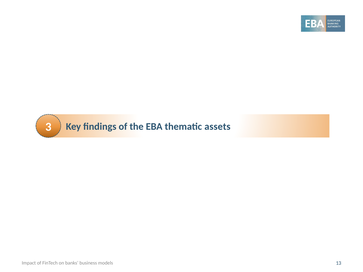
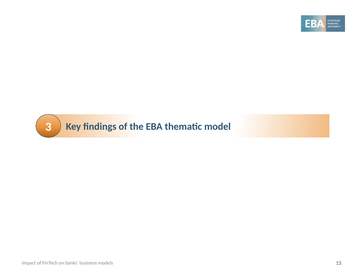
assets: assets -> model (218, 127)
